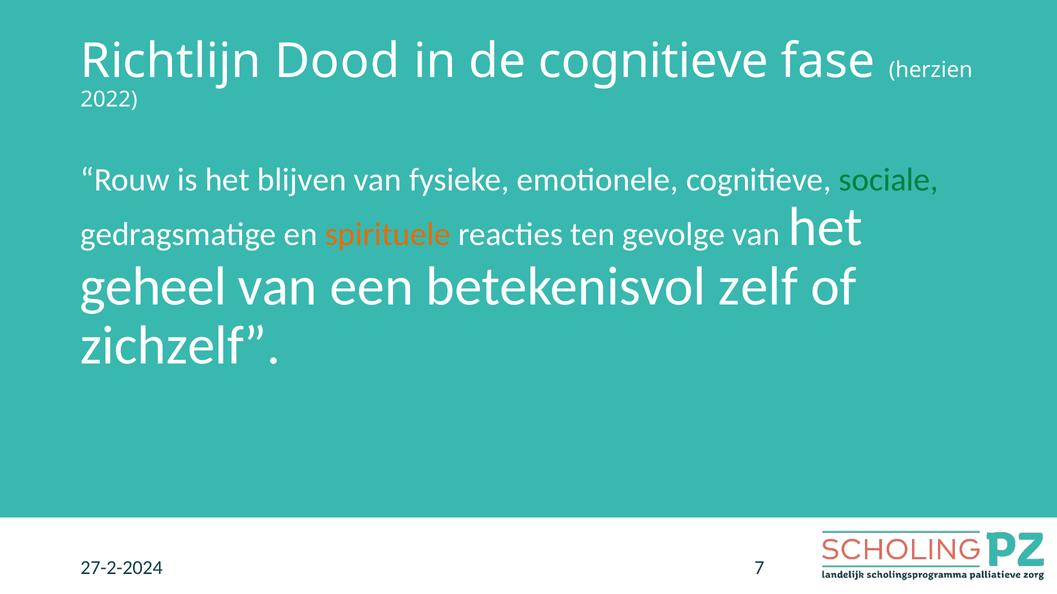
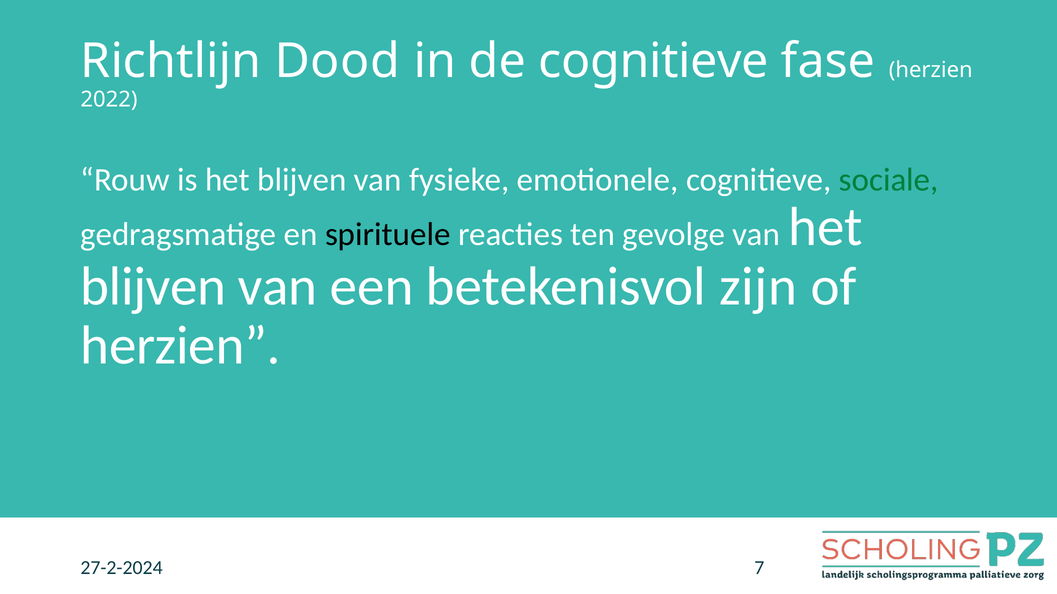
spirituele colour: orange -> black (388, 235)
geheel: geheel -> blijven (153, 287)
zelf: zelf -> zijn (758, 287)
zichzelf: zichzelf -> herzien (181, 346)
